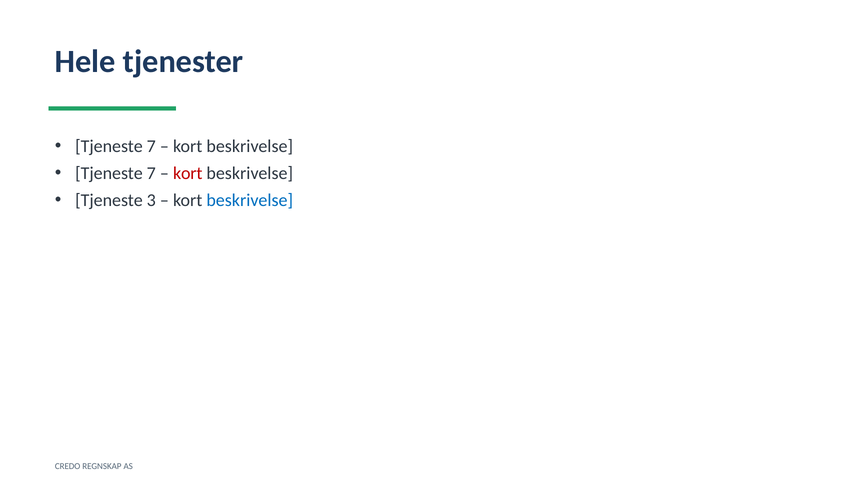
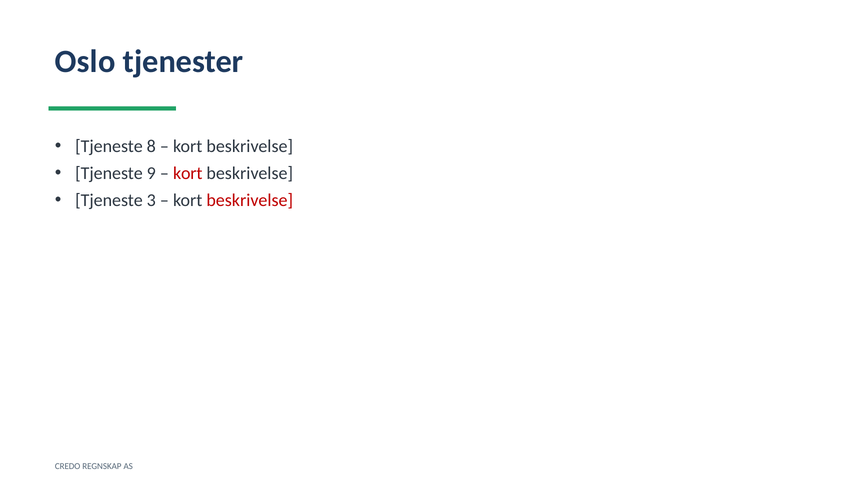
Hele: Hele -> Oslo (85, 62)
7: 7 -> 8 (151, 146)
7: 7 -> 9 (151, 173)
beskrivelse colour: blue -> red (250, 200)
